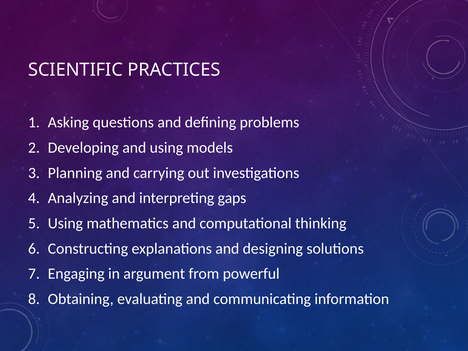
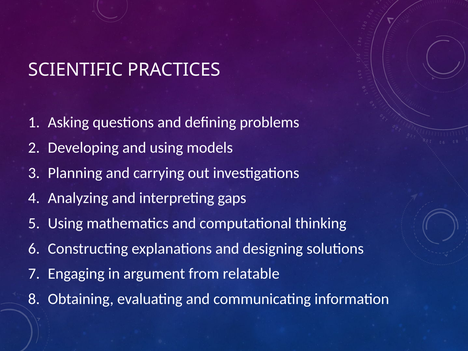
powerful: powerful -> relatable (251, 274)
